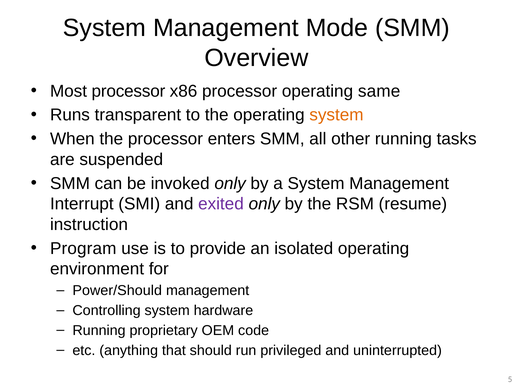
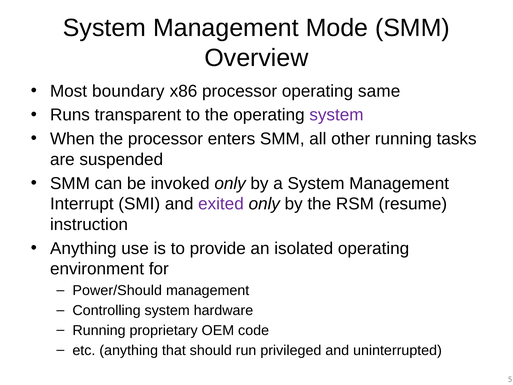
Most processor: processor -> boundary (128, 91)
system colour: orange -> purple (336, 115)
Program: Program -> Anything (83, 248)
